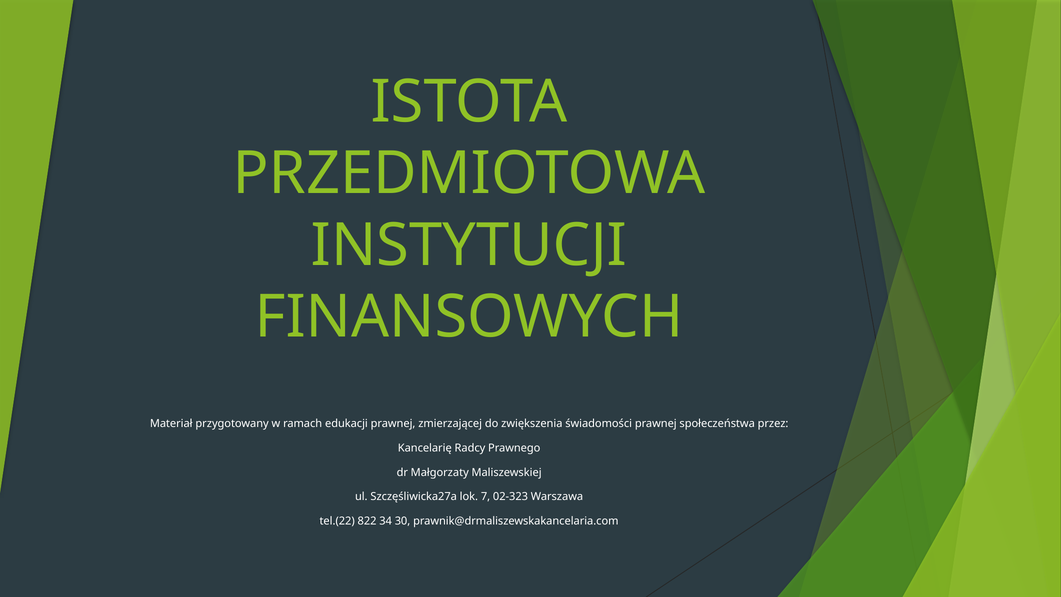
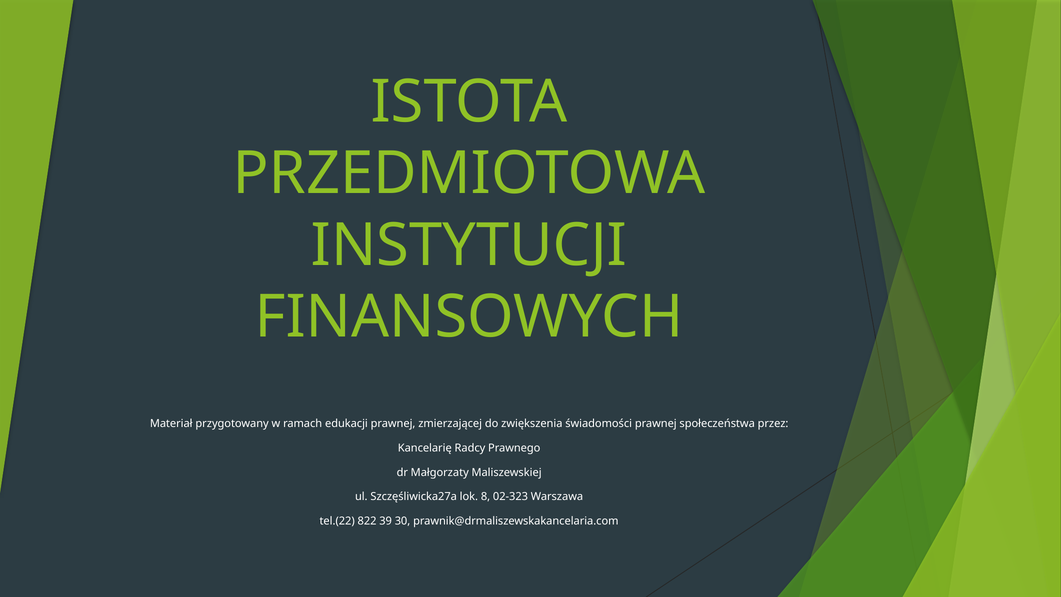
7: 7 -> 8 (486, 497)
34: 34 -> 39 (386, 521)
